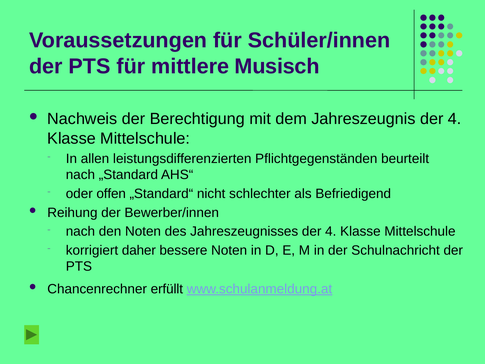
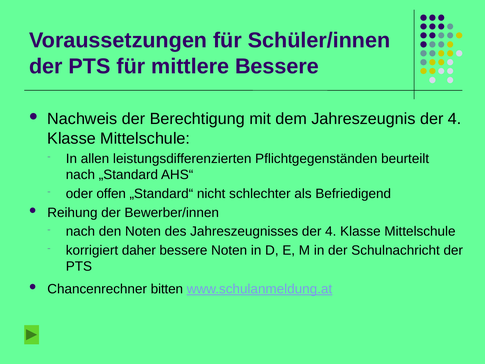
mittlere Musisch: Musisch -> Bessere (277, 66)
erfüllt: erfüllt -> bitten (167, 289)
